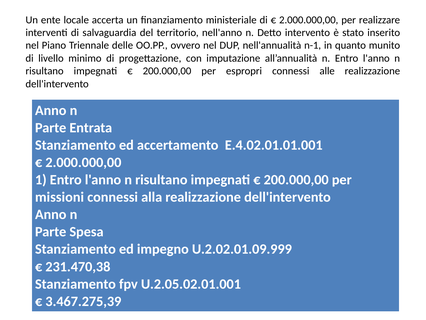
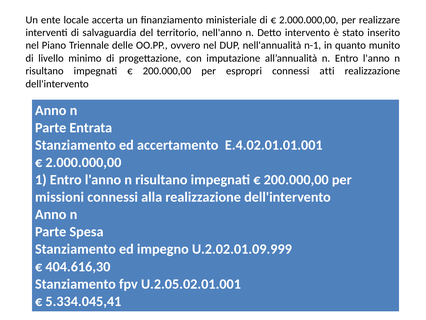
alle: alle -> atti (327, 71)
231.470,38: 231.470,38 -> 404.616,30 (78, 266)
3.467.275,39: 3.467.275,39 -> 5.334.045,41 (83, 301)
